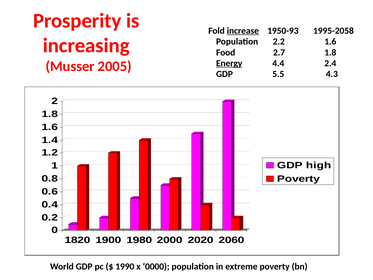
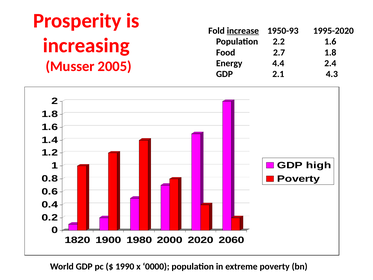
1995-2058: 1995-2058 -> 1995-2020 (333, 31)
Energy underline: present -> none (229, 63)
5.5: 5.5 -> 2.1 (278, 74)
